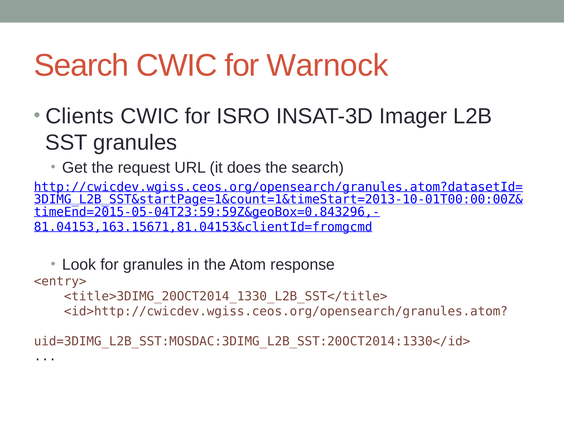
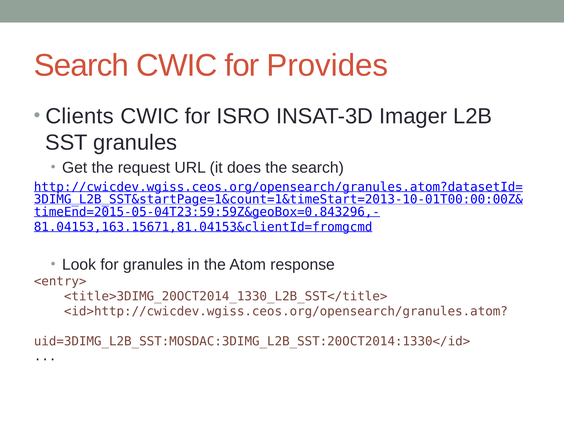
Warnock: Warnock -> Provides (327, 66)
